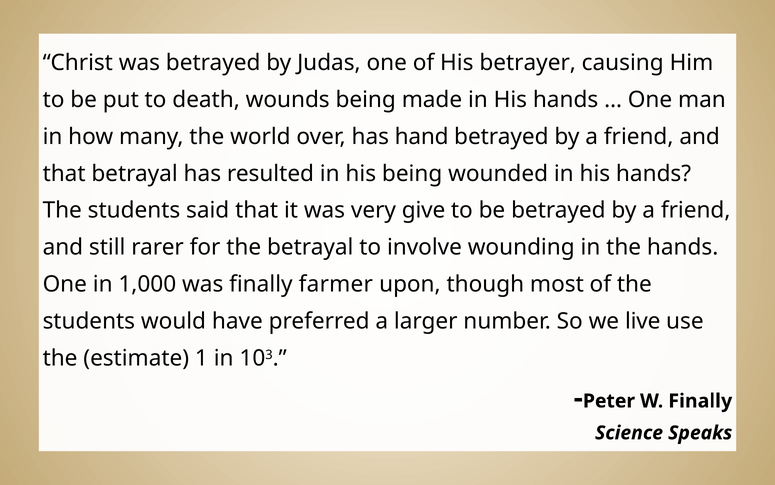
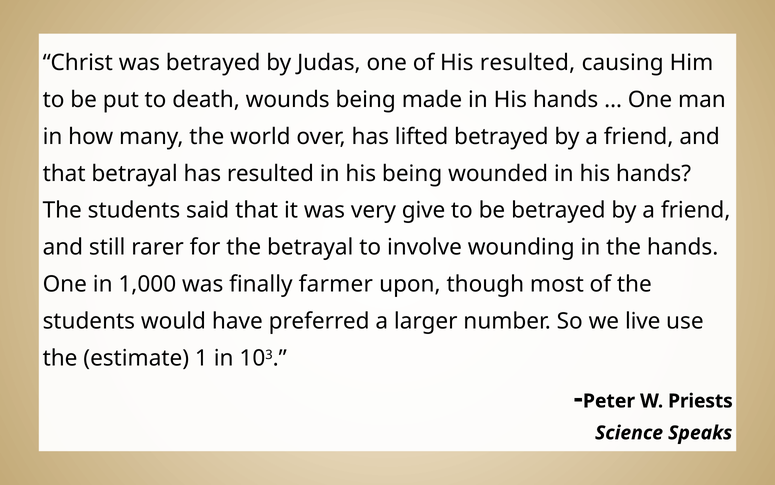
His betrayer: betrayer -> resulted (528, 63)
hand: hand -> lifted (422, 136)
W Finally: Finally -> Priests (700, 401)
